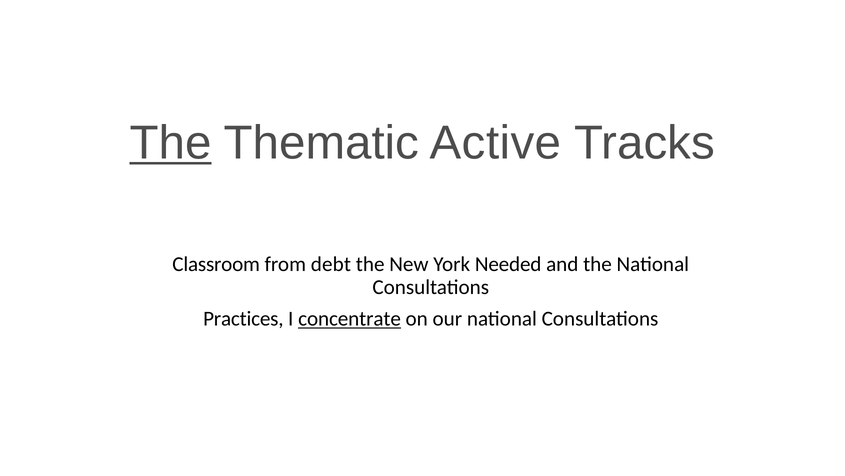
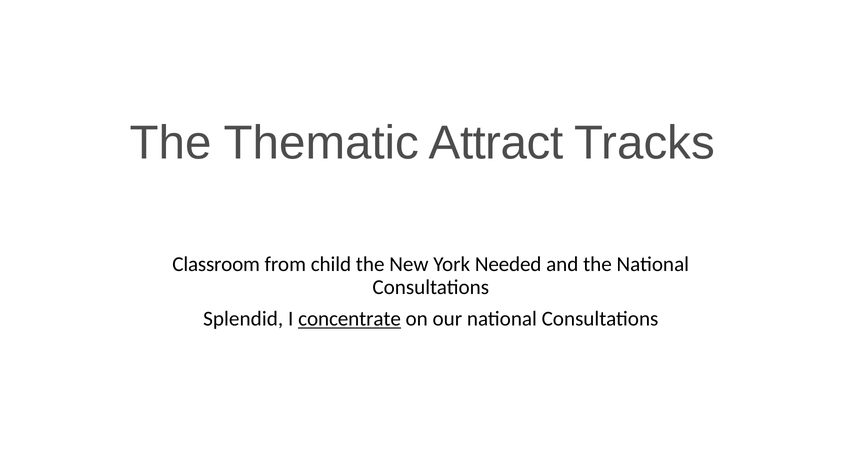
The underline: present -> none (171, 143)
Active: Active -> Attract (496, 143)
debt: debt -> child (331, 264)
Practices: Practices -> Splendid (243, 319)
